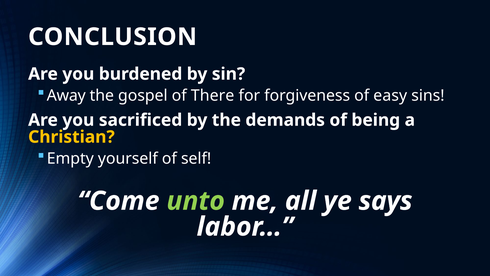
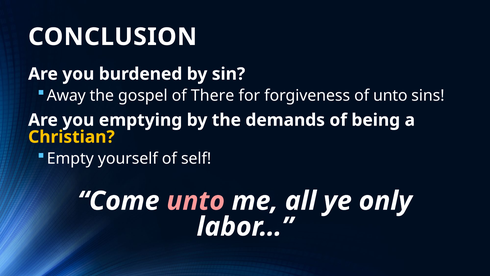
of easy: easy -> unto (390, 96)
sacrificed: sacrificed -> emptying (141, 120)
unto colour: light green -> pink (196, 201)
says: says -> only (385, 201)
